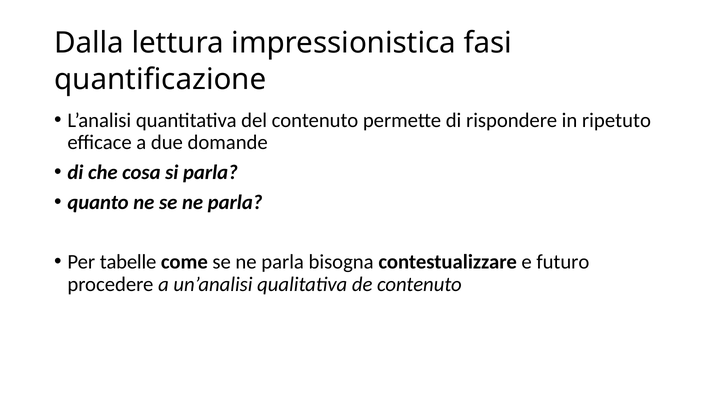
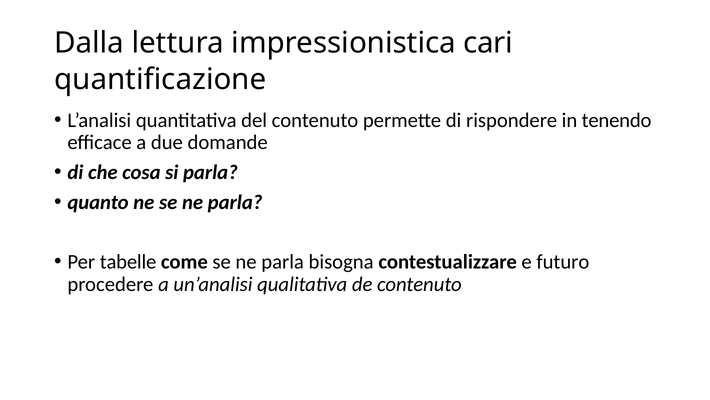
fasi: fasi -> cari (488, 43)
ripetuto: ripetuto -> tenendo (617, 120)
